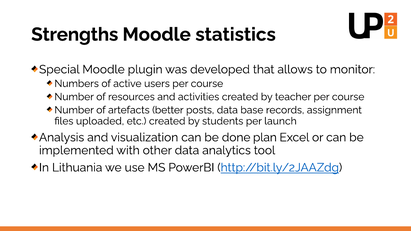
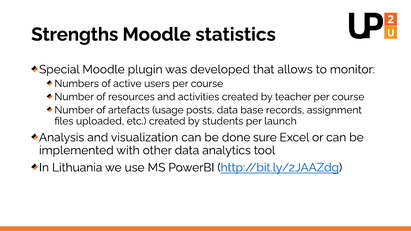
better: better -> usage (168, 110)
plan: plan -> sure (265, 137)
